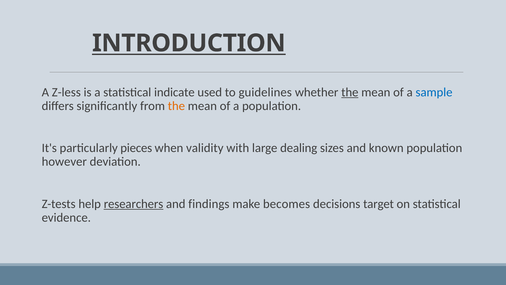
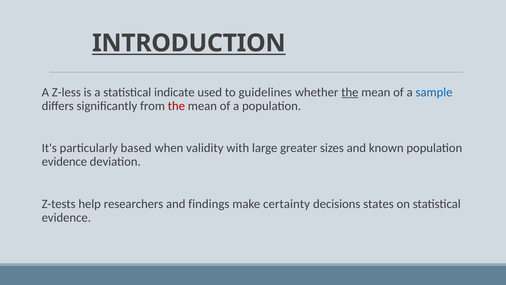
the colour: orange -> red (176, 106)
pieces: pieces -> based (136, 148)
dealing: dealing -> greater (299, 148)
however: however -> evidence (64, 162)
researchers underline: present -> none (134, 204)
becomes: becomes -> certainty (287, 204)
target: target -> states (378, 204)
